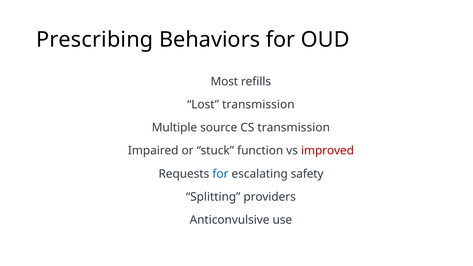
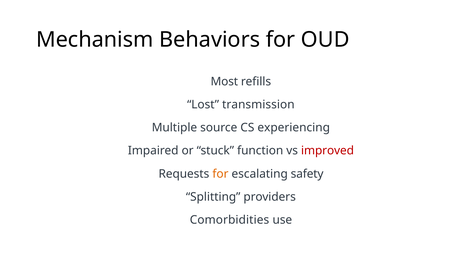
Prescribing: Prescribing -> Mechanism (95, 40)
CS transmission: transmission -> experiencing (294, 128)
for colour: blue -> orange (220, 174)
Anticonvulsive: Anticonvulsive -> Comorbidities (230, 220)
